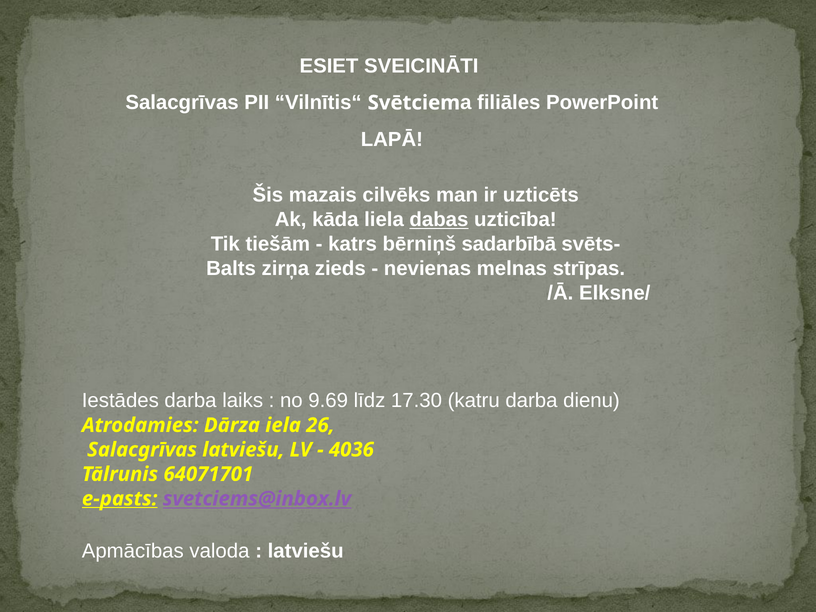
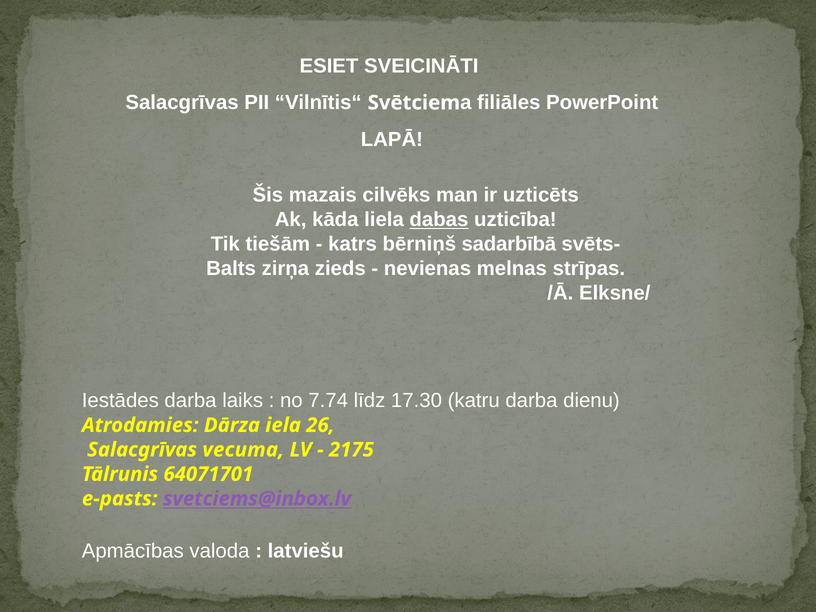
9.69: 9.69 -> 7.74 (328, 401)
Salacgrīvas latviešu: latviešu -> vecuma (243, 450)
4036: 4036 -> 2175 (351, 450)
e-pasts underline: present -> none (120, 499)
